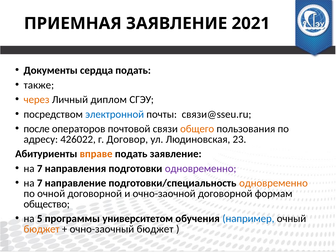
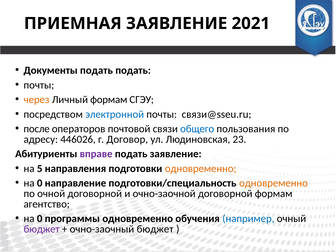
Документы сердца: сердца -> подать (96, 70)
также: также -> почты (39, 85)
Личный диплом: диплом -> формам (109, 100)
общего colour: orange -> blue (197, 129)
426022: 426022 -> 446026 (78, 139)
вправе colour: orange -> purple (96, 154)
7: 7 -> 5 (40, 169)
одновременно colour: purple -> orange (201, 169)
7: 7 -> 0 (40, 183)
общество: общество -> агентство (47, 204)
5: 5 -> 0 (40, 219)
программы университетом: университетом -> одновременно (138, 219)
бюджет colour: orange -> purple (42, 229)
